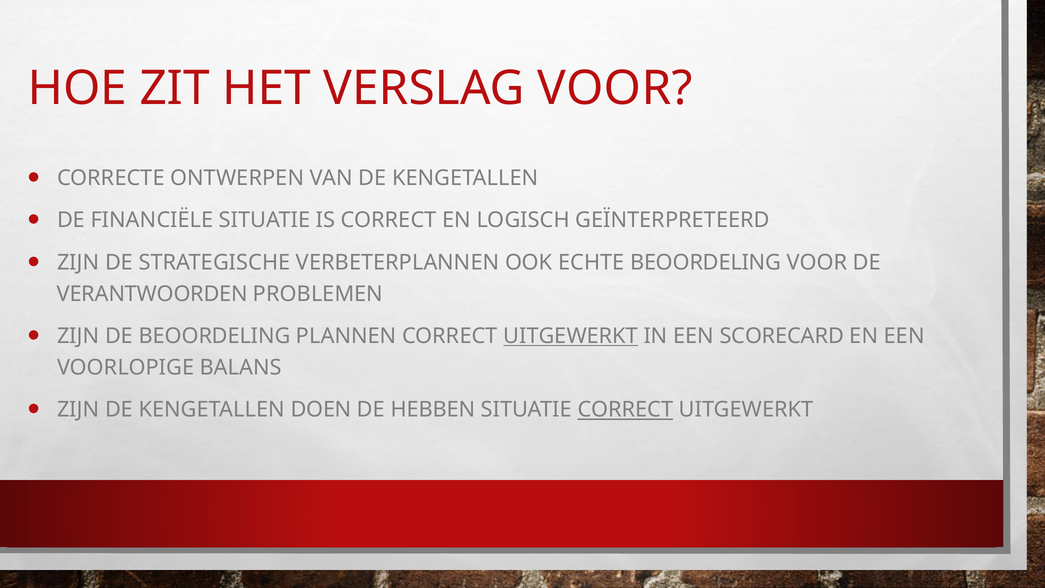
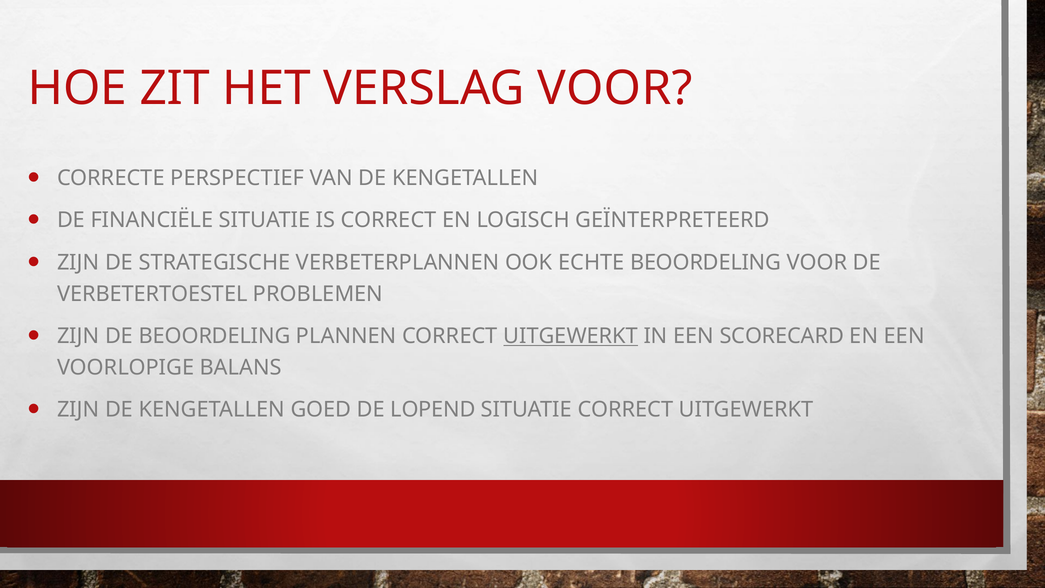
ONTWERPEN: ONTWERPEN -> PERSPECTIEF (237, 178)
VERANTWOORDEN: VERANTWOORDEN -> VERBETERTOESTEL (152, 294)
DOEN: DOEN -> GOED (321, 410)
HEBBEN: HEBBEN -> LOPEND (433, 410)
CORRECT underline: present -> none (625, 410)
